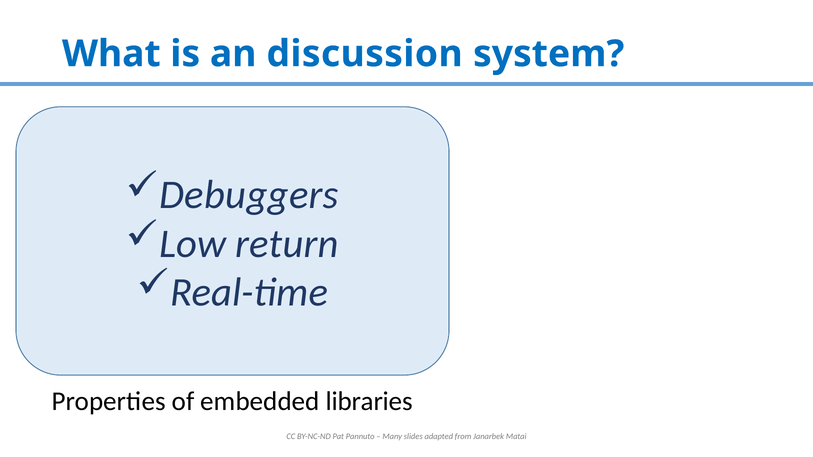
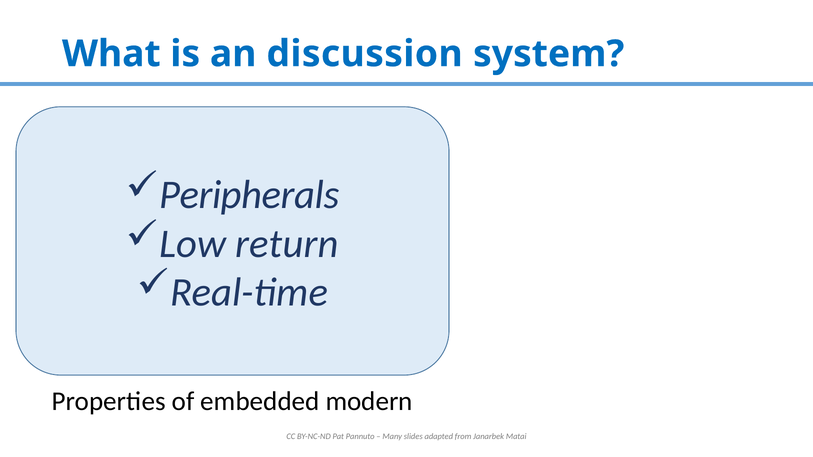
Debuggers: Debuggers -> Peripherals (249, 195)
libraries: libraries -> modern (369, 402)
